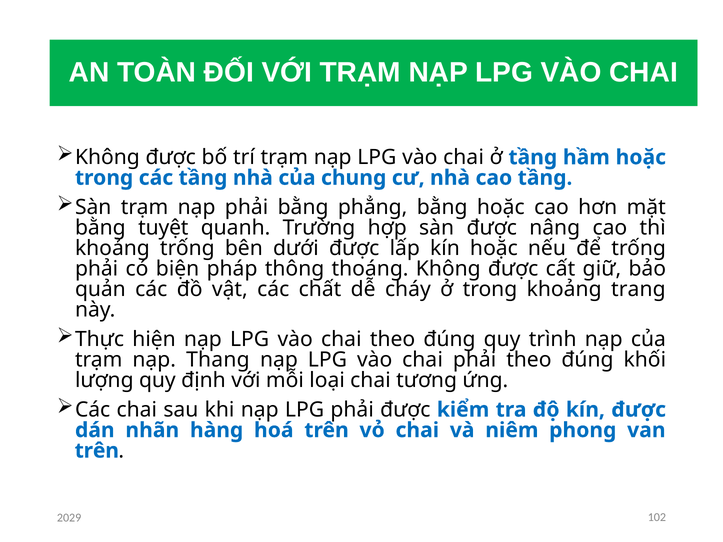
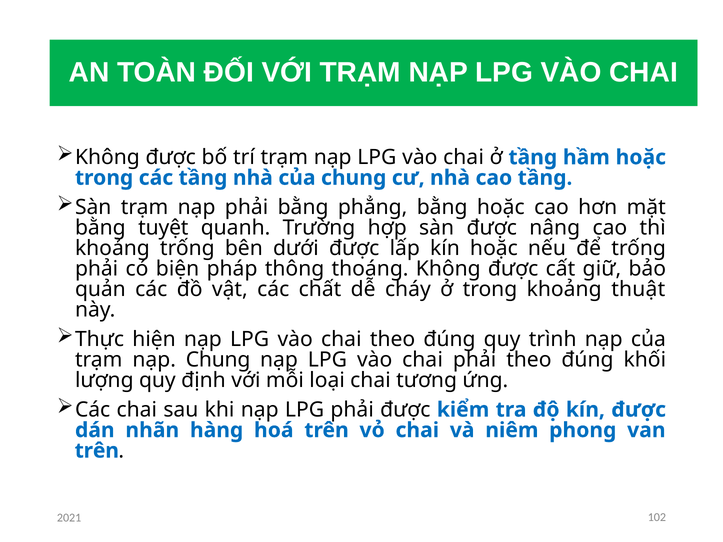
trang: trang -> thuật (638, 289)
nạp Thang: Thang -> Chung (218, 360)
2029: 2029 -> 2021 (69, 518)
